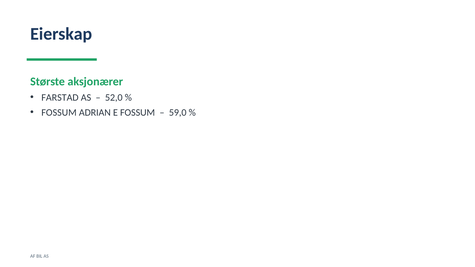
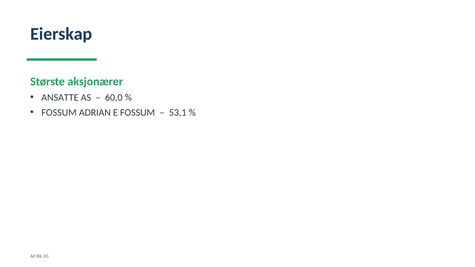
FARSTAD: FARSTAD -> ANSATTE (60, 98)
52,0: 52,0 -> 60,0 (114, 98)
59,0: 59,0 -> 53,1 (178, 113)
